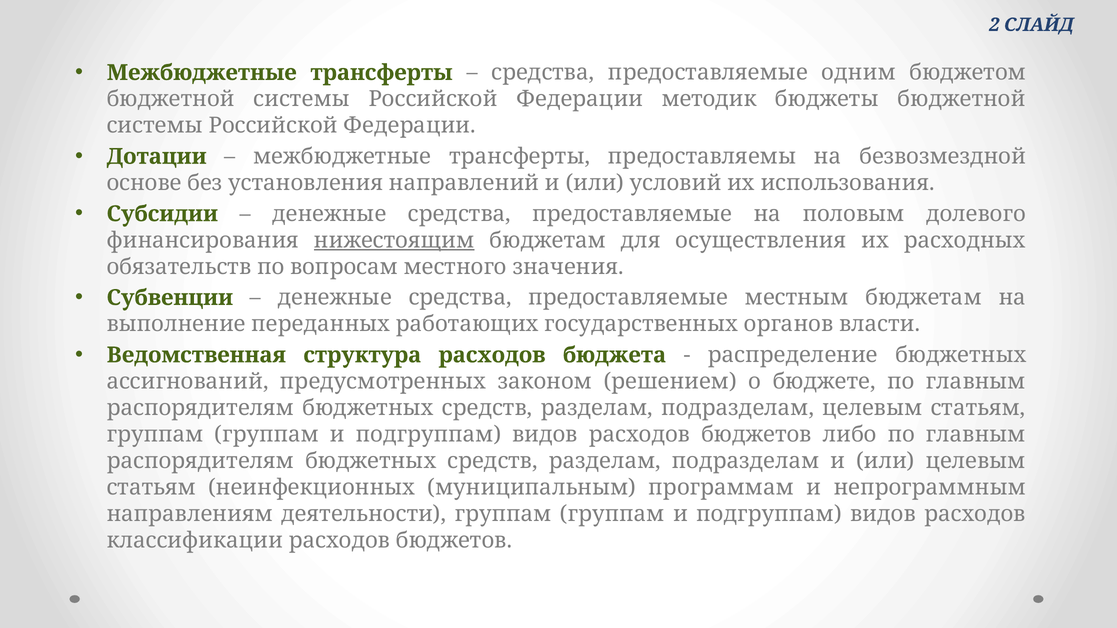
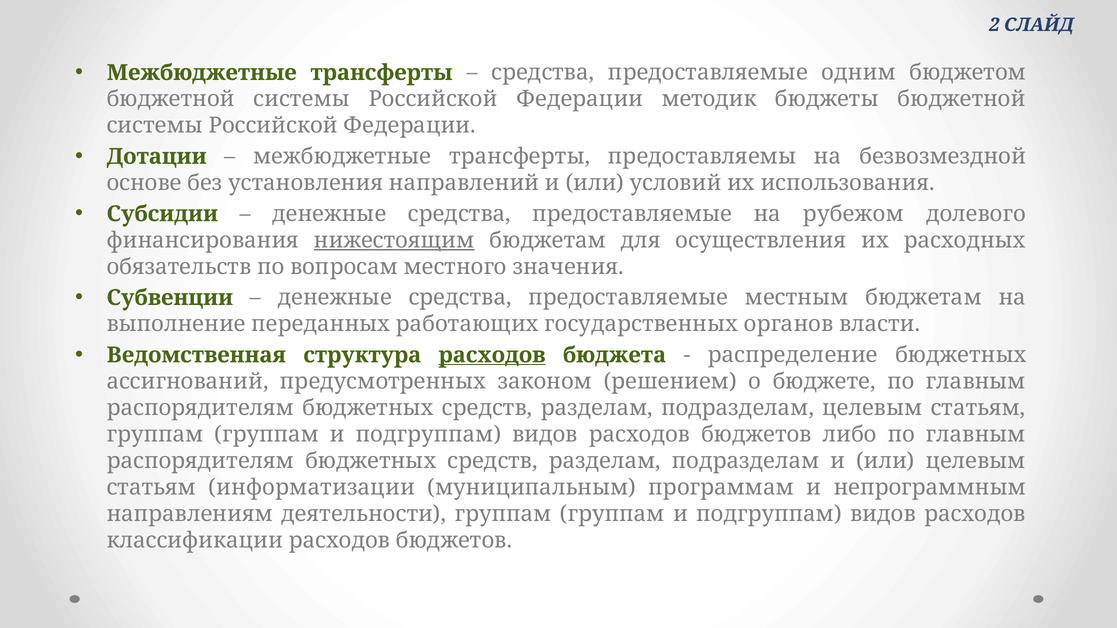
половым: половым -> рубежом (853, 214)
расходов underline: none -> present (492, 355)
неинфекционных: неинфекционных -> информатизации (312, 488)
